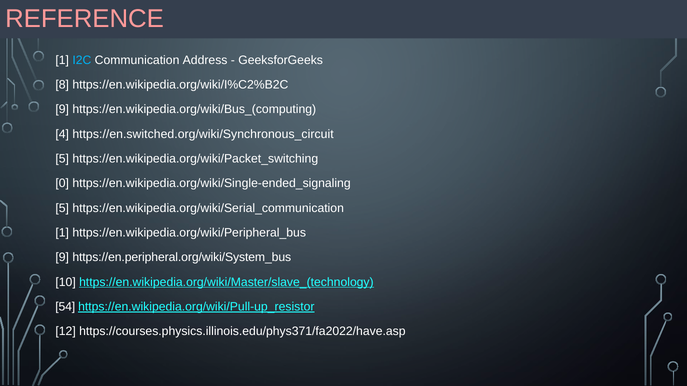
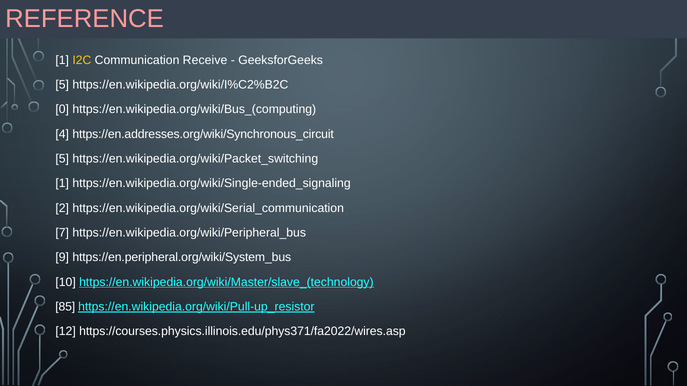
I2C colour: light blue -> yellow (82, 60)
Address: Address -> Receive (205, 60)
8: 8 -> 5 (62, 85)
9: 9 -> 0 (62, 110)
https://en.switched.org/wiki/Synchronous_circuit: https://en.switched.org/wiki/Synchronous_circuit -> https://en.addresses.org/wiki/Synchronous_circuit (203, 134)
0: 0 -> 1 (62, 184)
5: 5 -> 2 (62, 208)
1: 1 -> 7 (62, 233)
54: 54 -> 85 (65, 307)
https://courses.physics.illinois.edu/phys371/fa2022/have.asp: https://courses.physics.illinois.edu/phys371/fa2022/have.asp -> https://courses.physics.illinois.edu/phys371/fa2022/wires.asp (242, 332)
